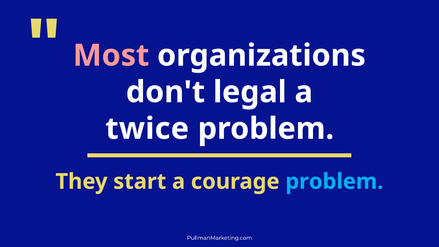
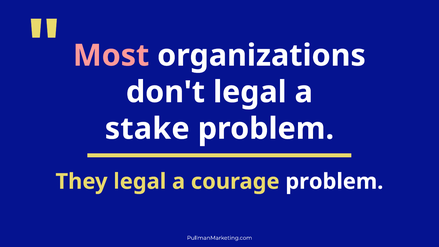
twice: twice -> stake (147, 129)
They start: start -> legal (140, 182)
problem colour: light blue -> white (334, 182)
